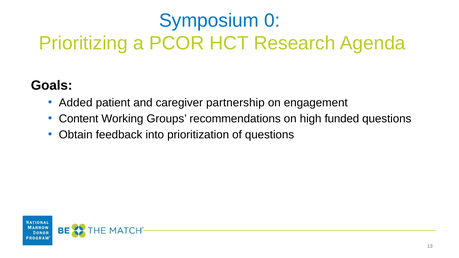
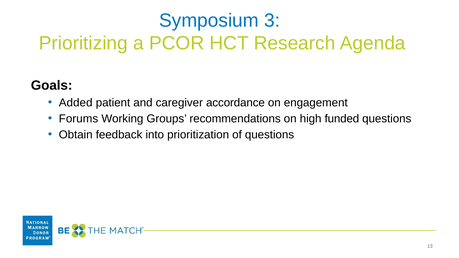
0: 0 -> 3 (272, 20)
partnership: partnership -> accordance (235, 103)
Content: Content -> Forums (79, 119)
